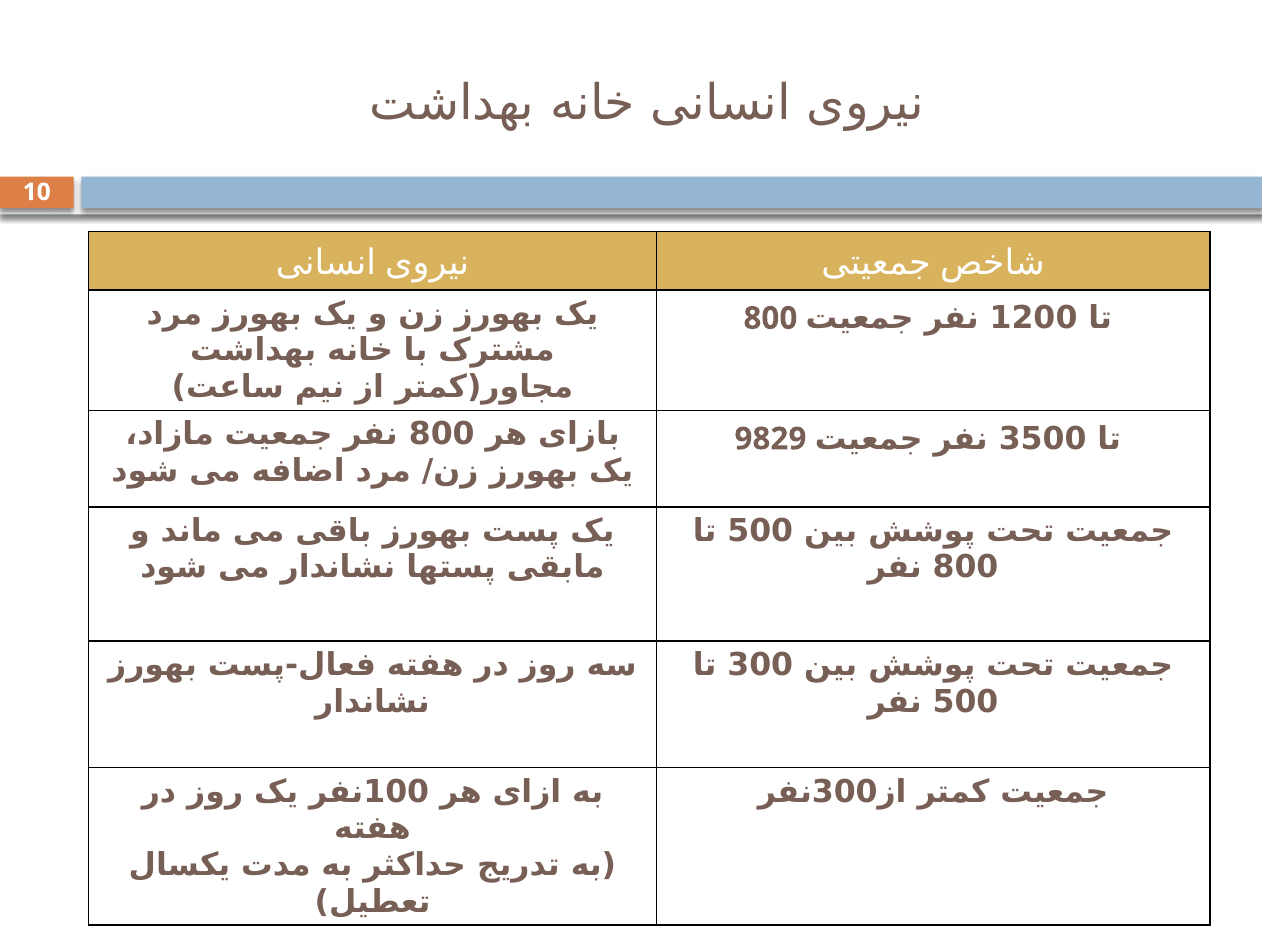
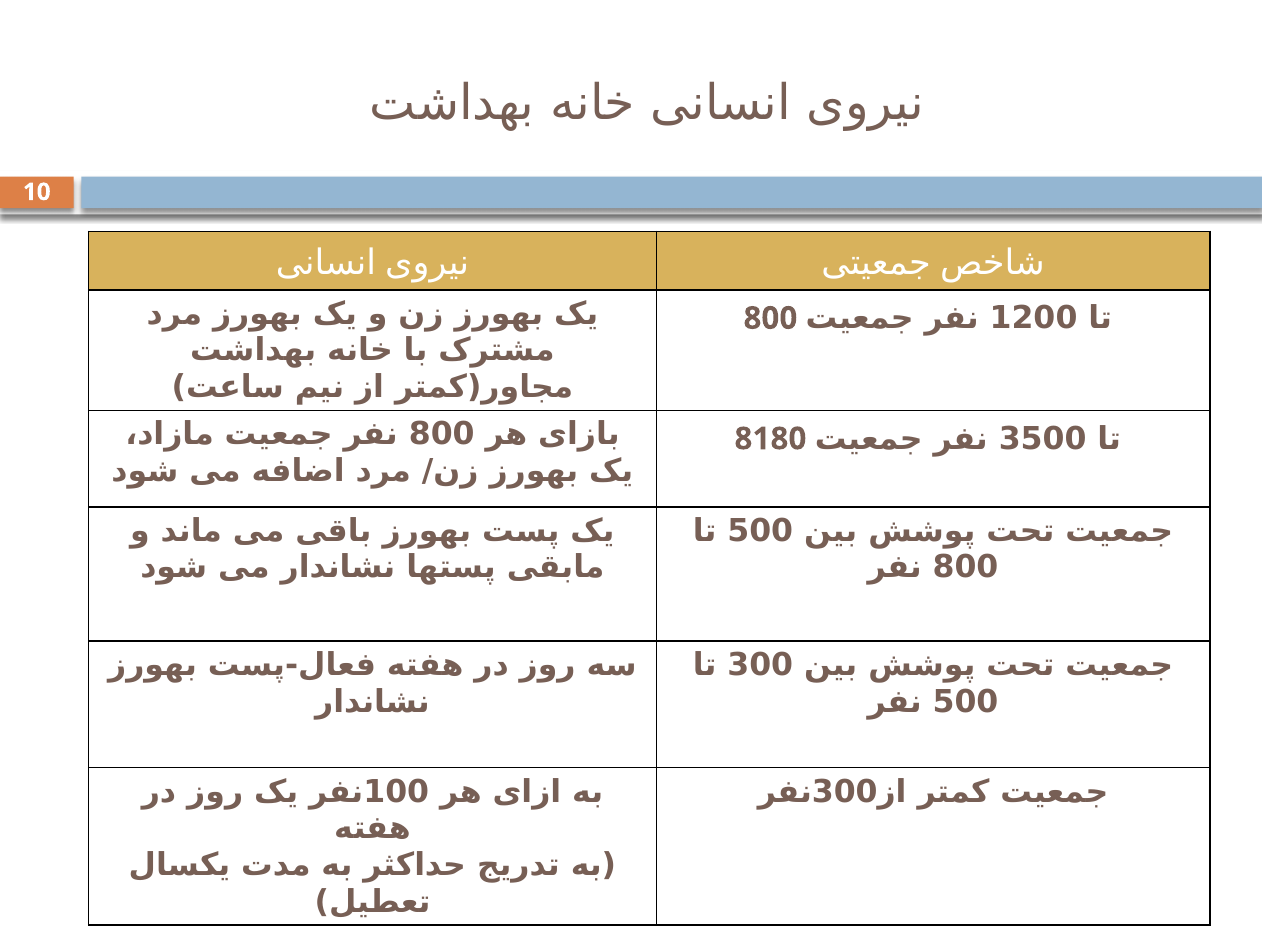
9829: 9829 -> 8180 (770, 439)
